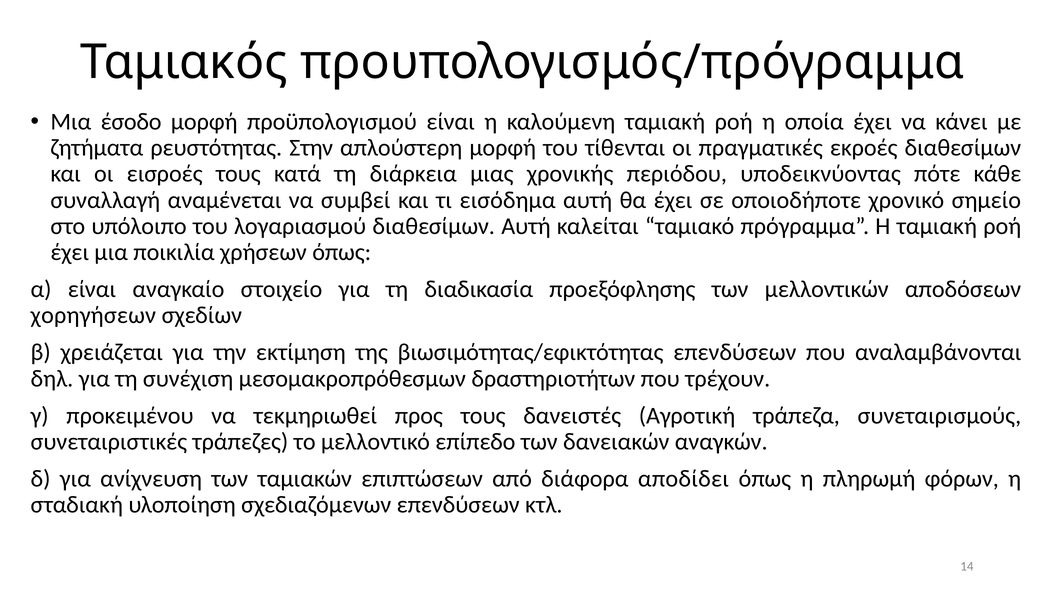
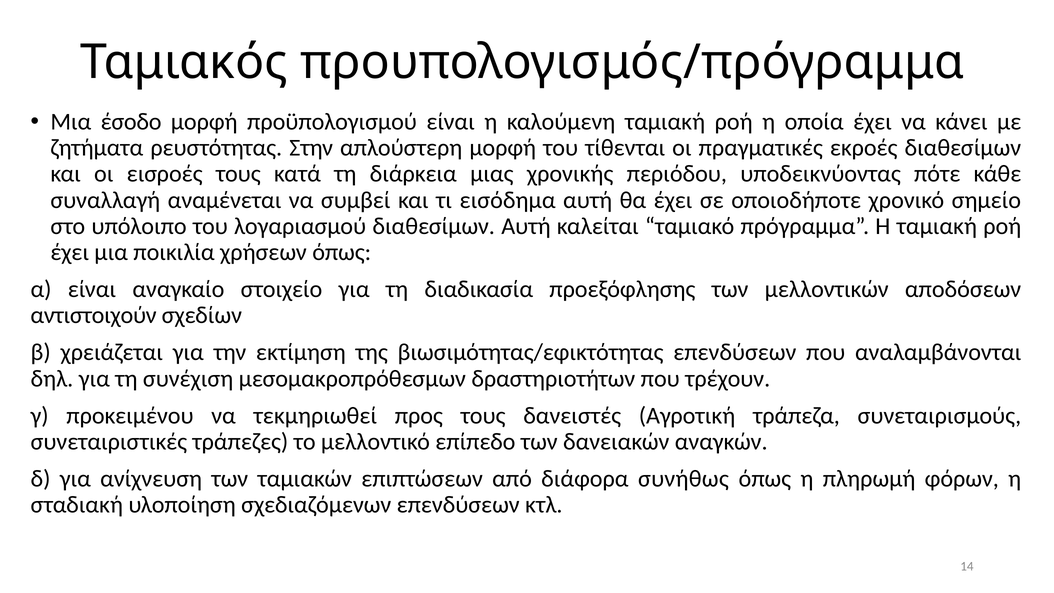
χορηγήσεων: χορηγήσεων -> αντιστοιχούν (94, 315)
αποδίδει: αποδίδει -> συνήθως (683, 479)
